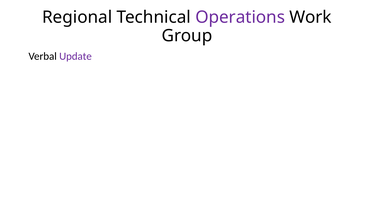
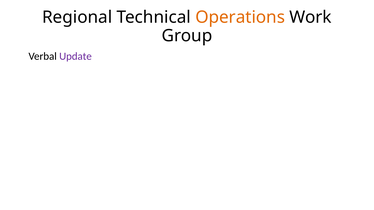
Operations colour: purple -> orange (240, 17)
